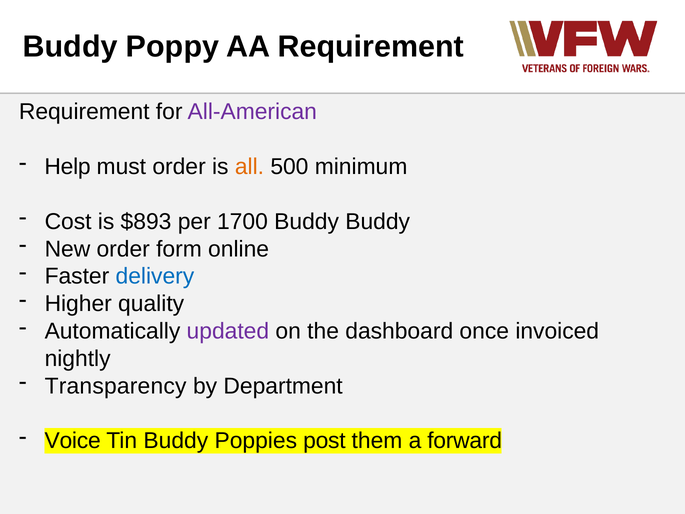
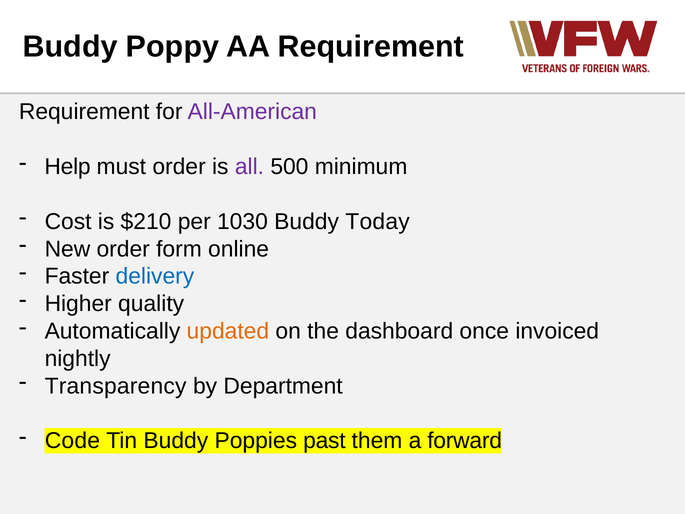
all colour: orange -> purple (249, 167)
$893: $893 -> $210 (146, 221)
1700: 1700 -> 1030 (242, 221)
Buddy Buddy: Buddy -> Today (378, 221)
updated colour: purple -> orange (228, 331)
Voice: Voice -> Code (72, 441)
post: post -> past (324, 441)
